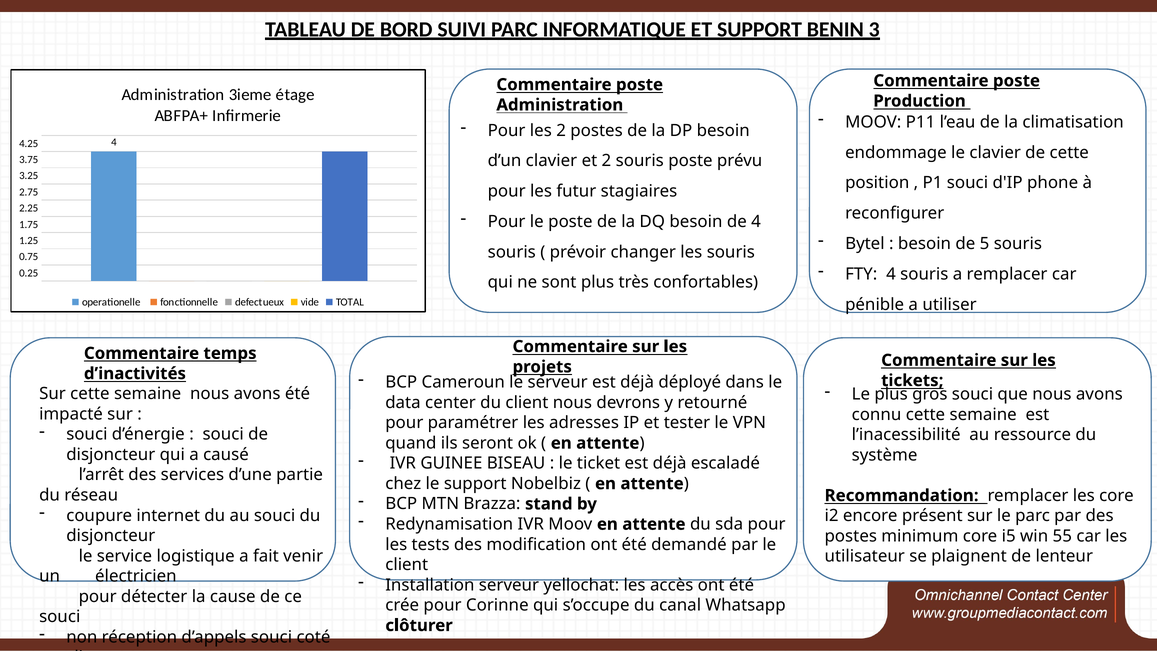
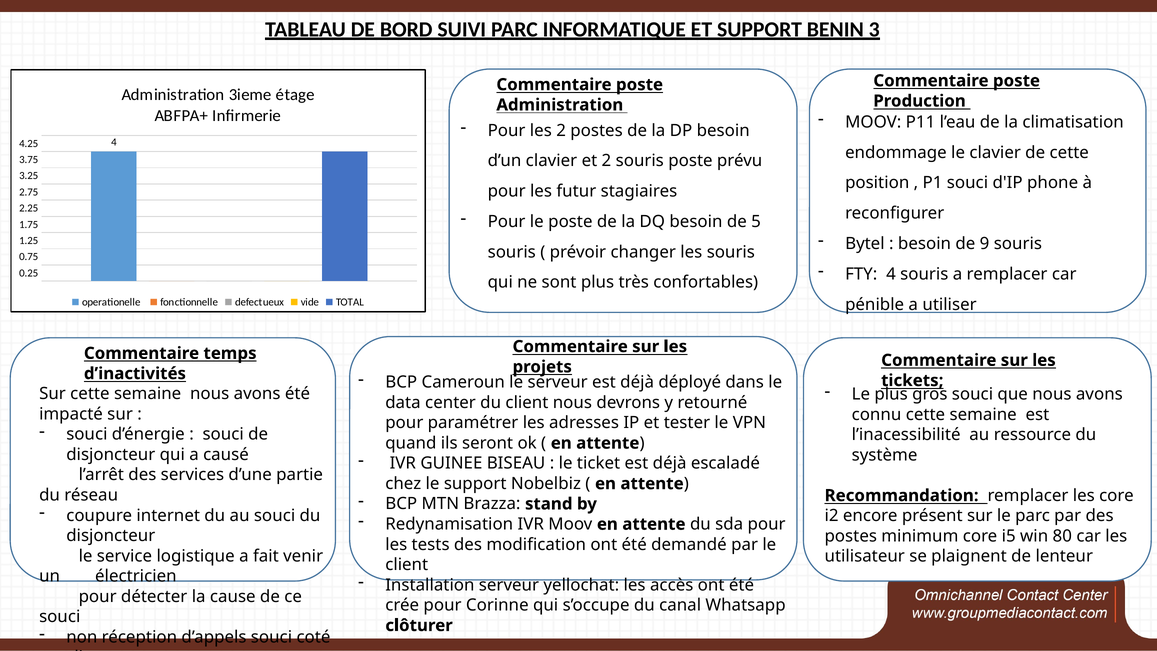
de 4: 4 -> 5 (756, 222)
5: 5 -> 9 (985, 244)
55: 55 -> 80 (1062, 536)
